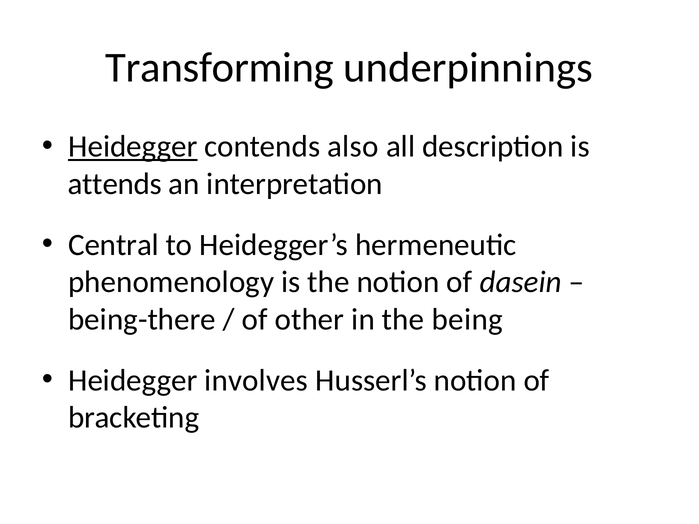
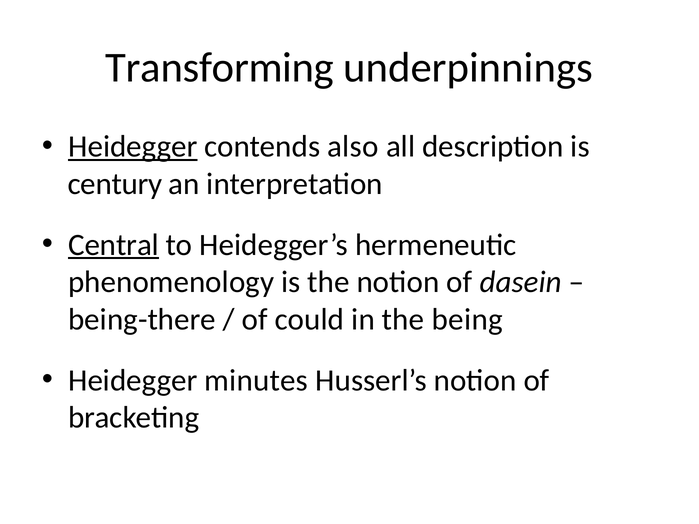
attends: attends -> century (115, 184)
Central underline: none -> present (114, 245)
other: other -> could (309, 319)
involves: involves -> minutes (256, 380)
